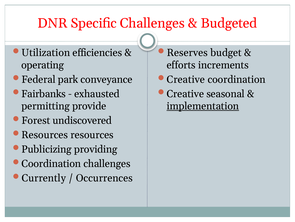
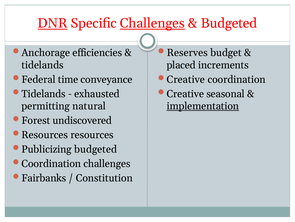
DNR underline: none -> present (53, 23)
Challenges underline: none -> present (152, 23)
Utilization: Utilization -> Anchorage (46, 53)
operating: operating -> tidelands (43, 65)
efforts: efforts -> placed (181, 65)
park: park -> time (68, 79)
Fairbanks: Fairbanks -> Tidelands (44, 94)
provide: provide -> natural (89, 106)
Publicizing providing: providing -> budgeted (96, 149)
Currently: Currently -> Fairbanks (44, 177)
Occurrences: Occurrences -> Constitution (104, 177)
